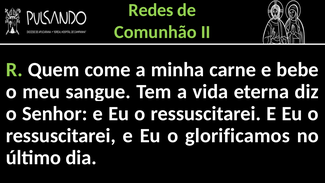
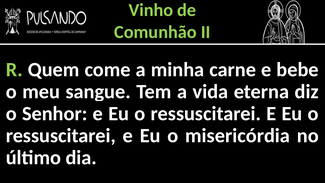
Redes: Redes -> Vinho (151, 10)
glorificamos: glorificamos -> misericórdia (238, 135)
